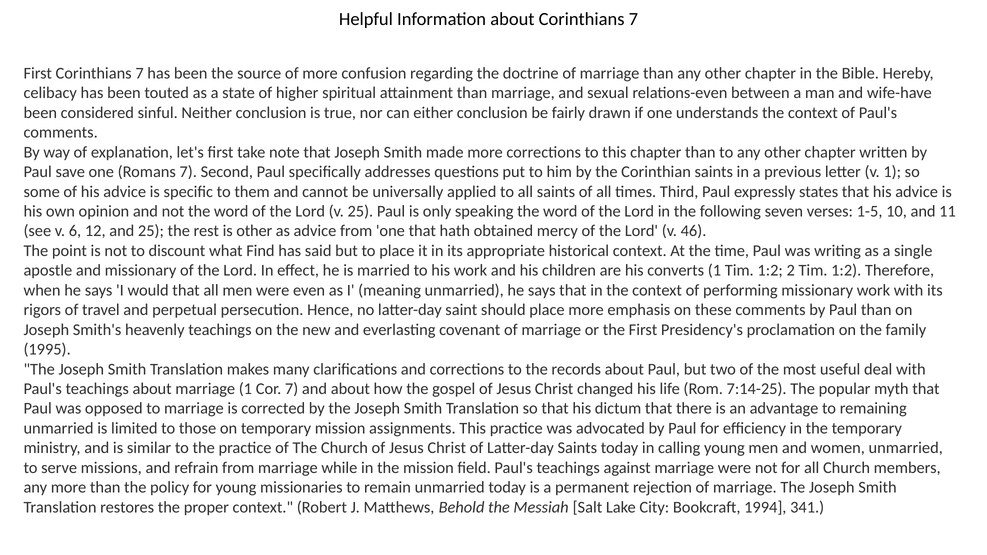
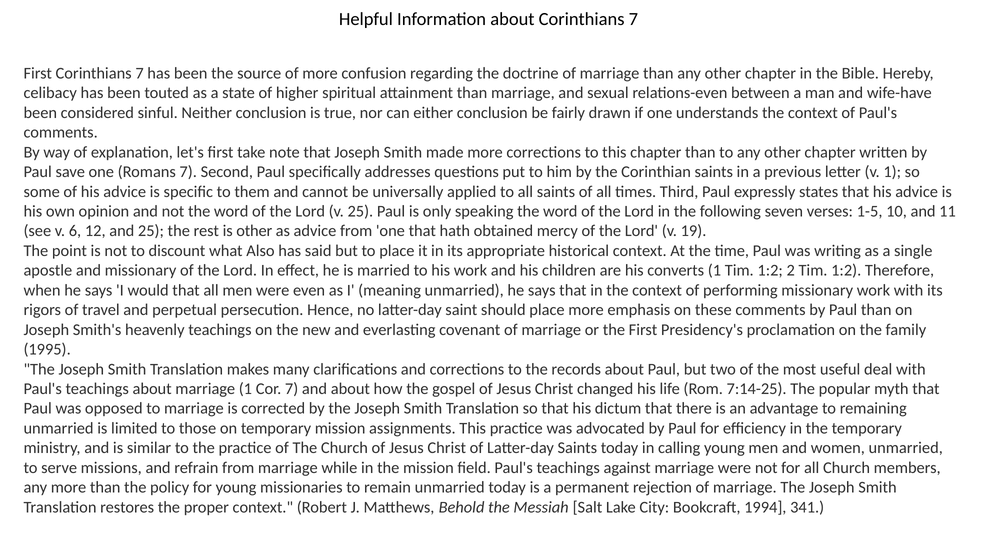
46: 46 -> 19 (694, 231)
Find: Find -> Also (260, 251)
